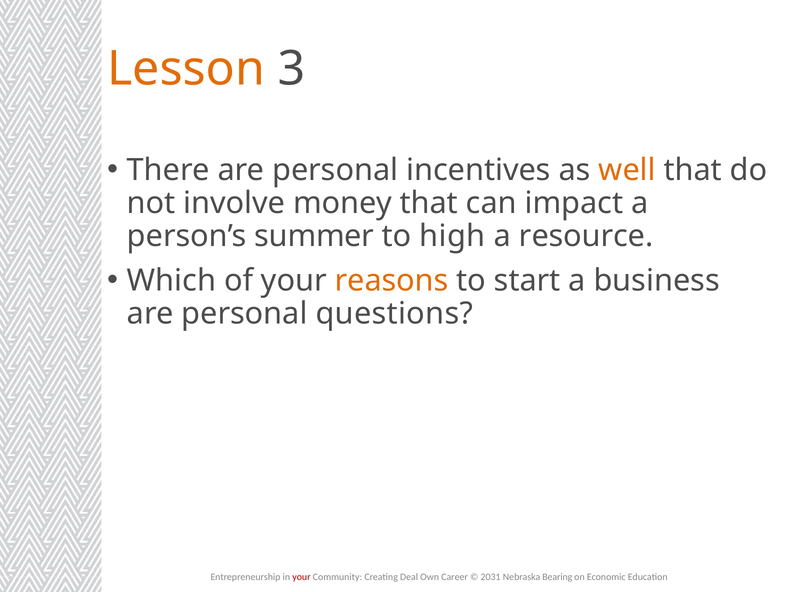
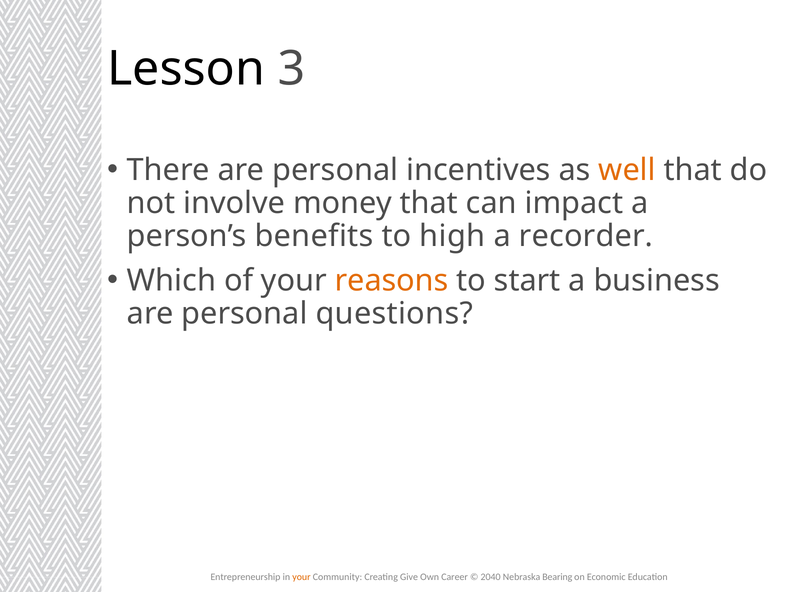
Lesson colour: orange -> black (186, 69)
summer: summer -> benefits (314, 237)
resource: resource -> recorder (586, 237)
your colour: red -> orange (301, 577)
Deal: Deal -> Give (409, 577)
2031: 2031 -> 2040 (491, 577)
